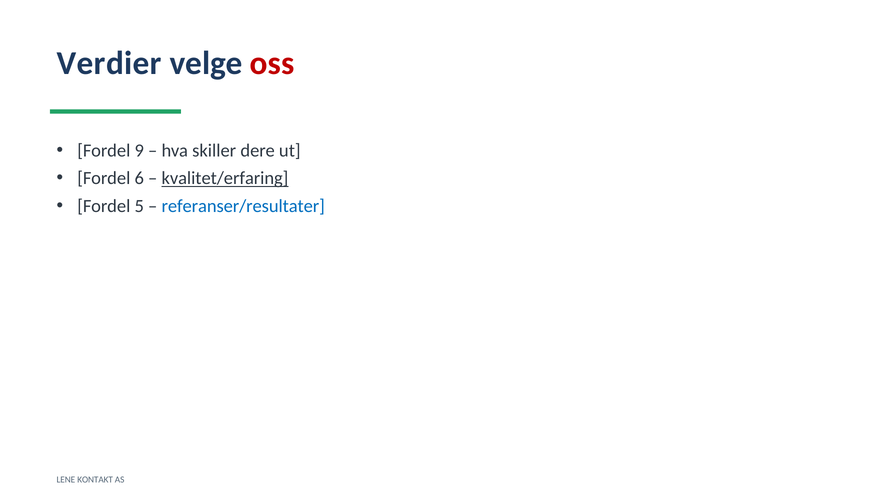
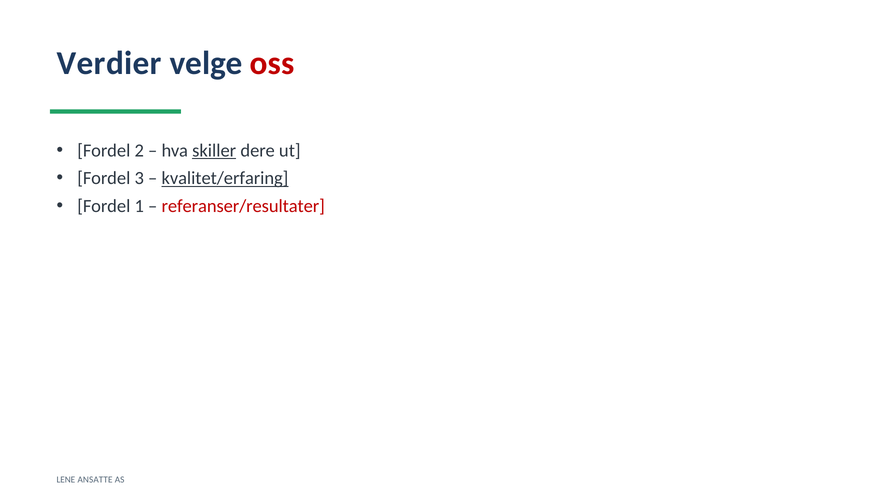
9: 9 -> 2 (139, 150)
skiller underline: none -> present (214, 150)
6: 6 -> 3 (139, 178)
5: 5 -> 1 (139, 206)
referanser/resultater colour: blue -> red (243, 206)
KONTAKT: KONTAKT -> ANSATTE (95, 479)
